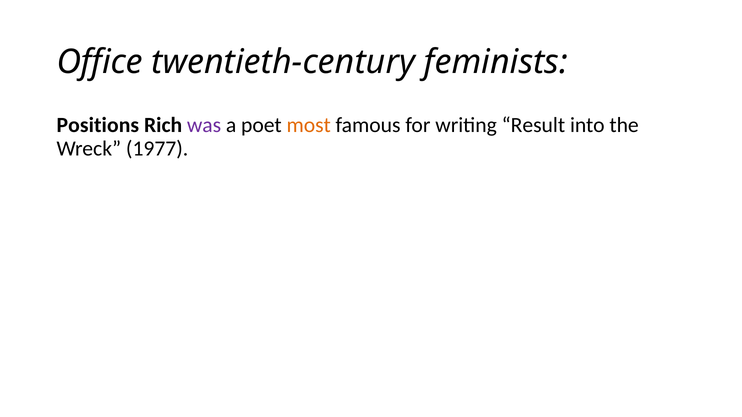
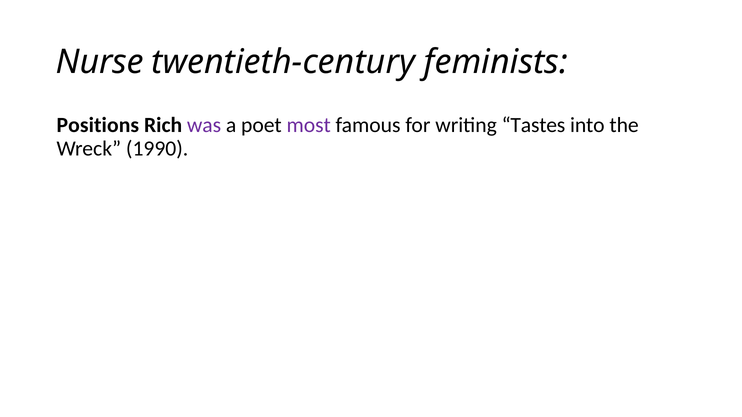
Office: Office -> Nurse (100, 62)
most colour: orange -> purple (309, 125)
Result: Result -> Tastes (533, 125)
1977: 1977 -> 1990 (157, 149)
